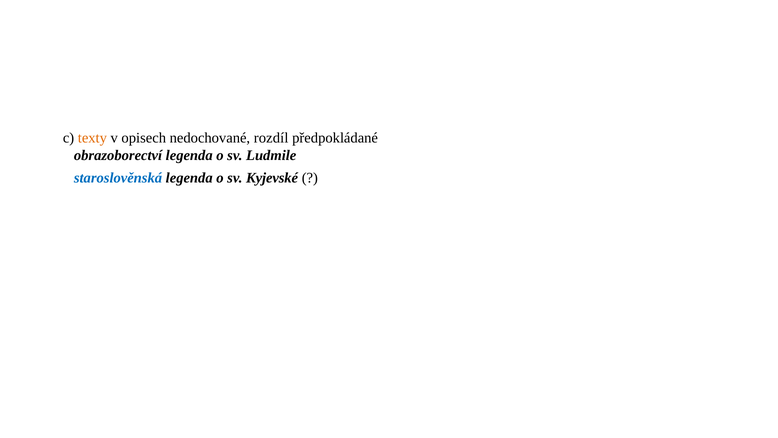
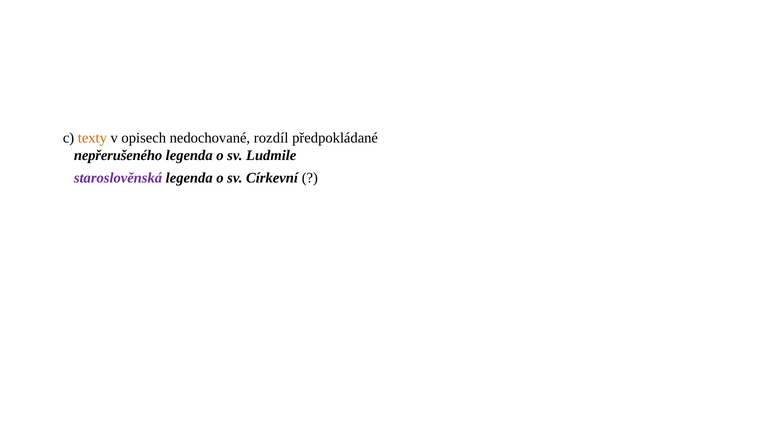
obrazoborectví: obrazoborectví -> nepřerušeného (118, 155)
staroslověnská colour: blue -> purple (118, 178)
Kyjevské: Kyjevské -> Církevní (272, 178)
